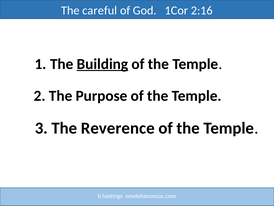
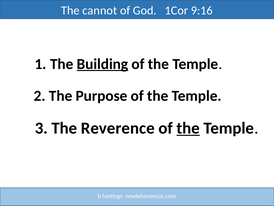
careful: careful -> cannot (100, 11)
2:16: 2:16 -> 9:16 (202, 11)
the underline: none -> present (188, 128)
